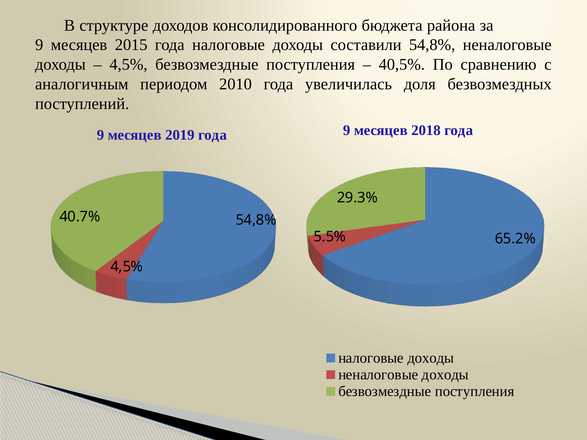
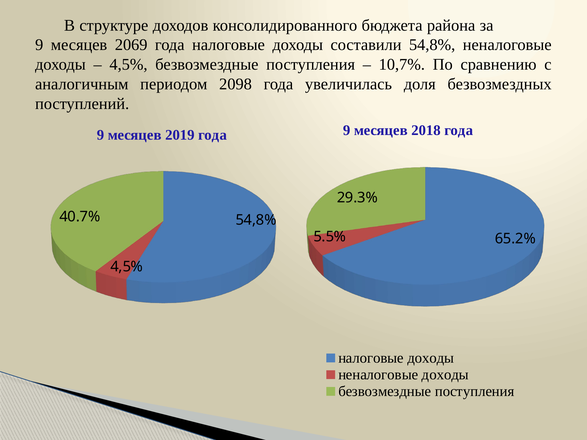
2015: 2015 -> 2069 (131, 45)
40,5%: 40,5% -> 10,7% (402, 65)
2010: 2010 -> 2098 (236, 84)
